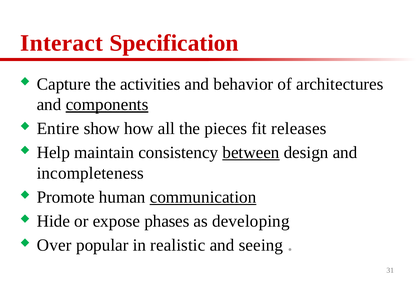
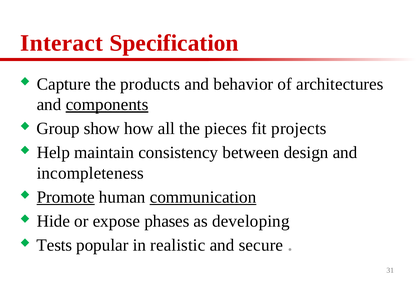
activities: activities -> products (150, 84)
Entire: Entire -> Group (58, 129)
releases: releases -> projects (299, 129)
between underline: present -> none (251, 152)
Promote underline: none -> present (66, 197)
Over: Over -> Tests (54, 245)
seeing: seeing -> secure (261, 245)
